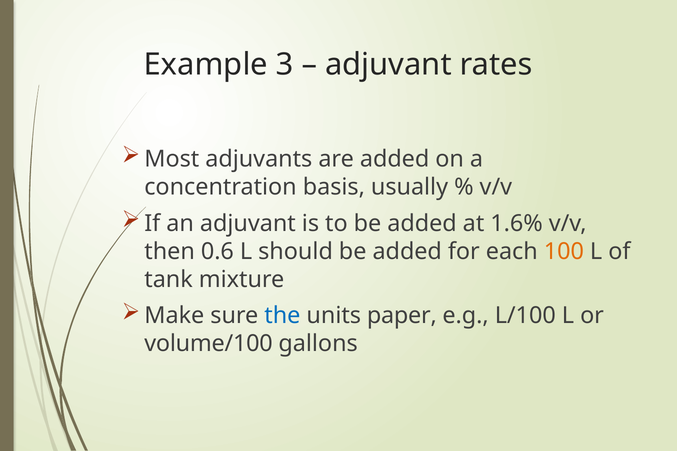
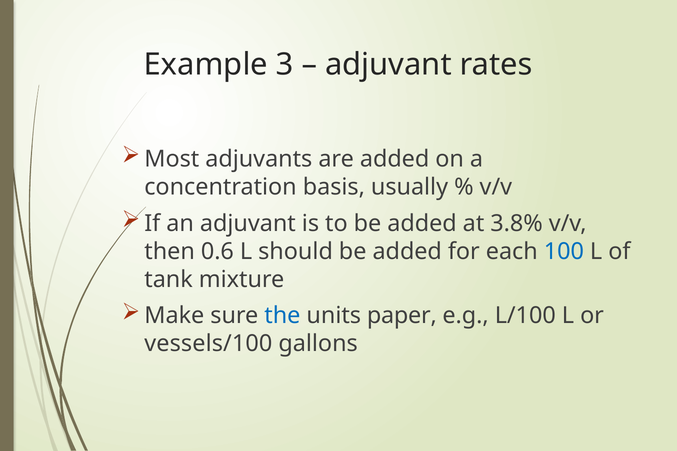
1.6%: 1.6% -> 3.8% (517, 223)
100 colour: orange -> blue (564, 252)
volume/100: volume/100 -> vessels/100 (208, 344)
